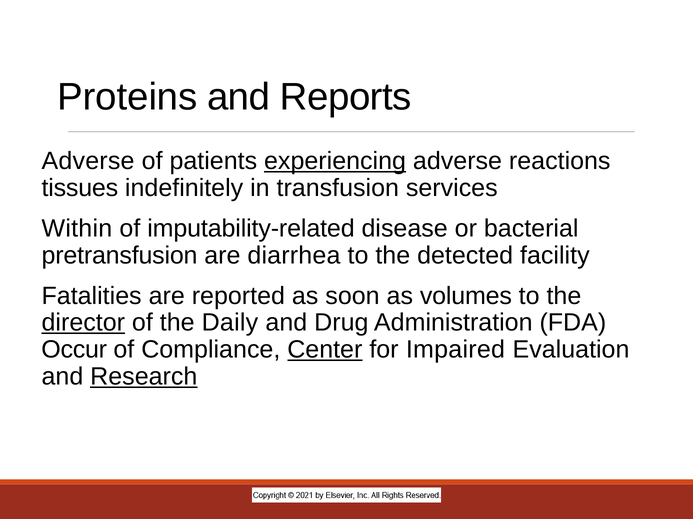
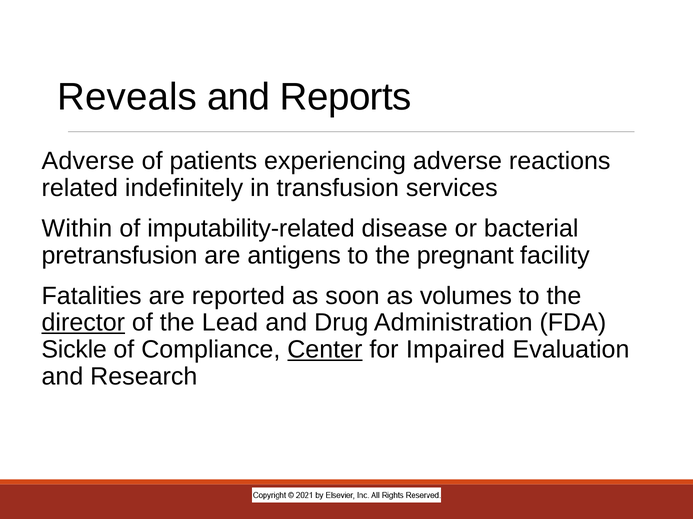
Proteins: Proteins -> Reveals (127, 97)
experiencing underline: present -> none (335, 161)
tissues: tissues -> related (80, 188)
diarrhea: diarrhea -> antigens (294, 256)
detected: detected -> pregnant (465, 256)
Daily: Daily -> Lead (230, 323)
Occur: Occur -> Sickle (74, 350)
Research underline: present -> none (144, 377)
